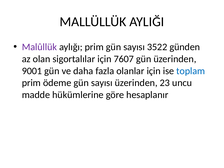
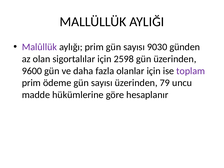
3522: 3522 -> 9030 (157, 47)
7607: 7607 -> 2598 (124, 59)
9001: 9001 -> 9600 (32, 71)
toplam colour: blue -> purple (191, 71)
23: 23 -> 79 (165, 83)
